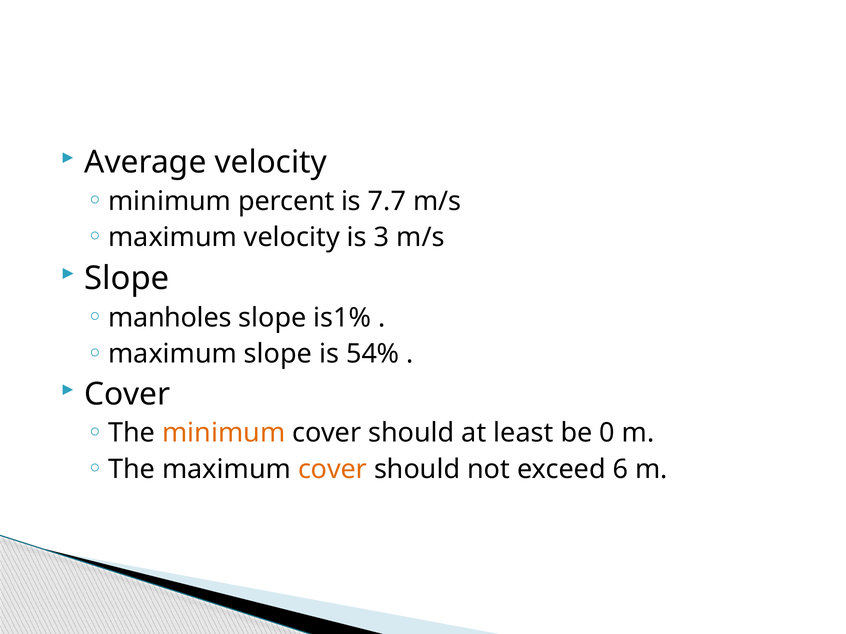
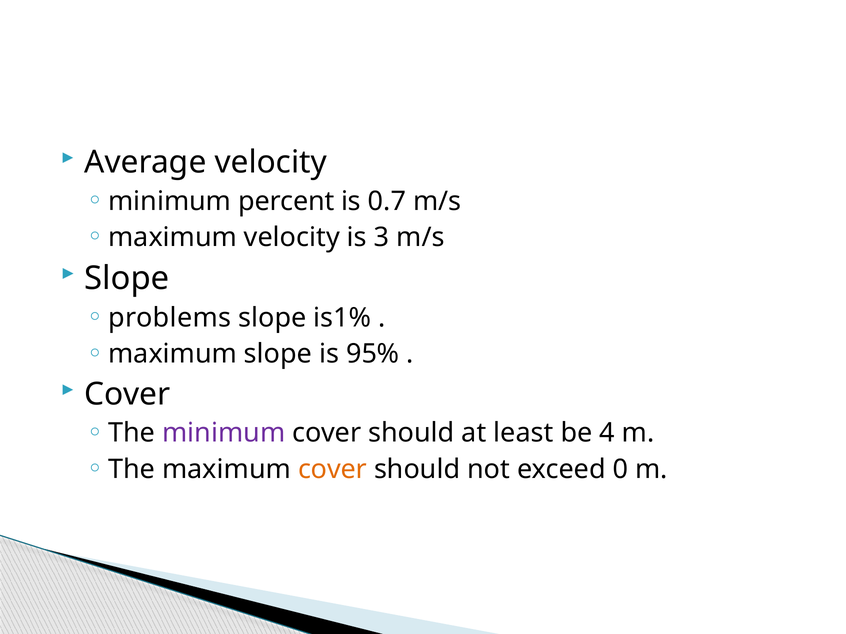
7.7: 7.7 -> 0.7 (387, 201)
manholes: manholes -> problems (170, 318)
54%: 54% -> 95% (373, 354)
minimum colour: orange -> purple (224, 433)
0: 0 -> 4 (607, 433)
6: 6 -> 0 (620, 470)
